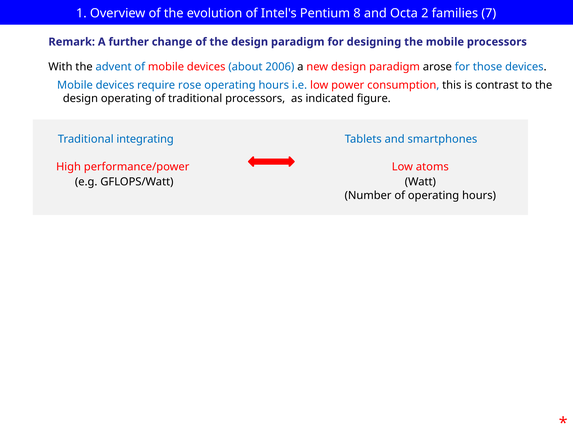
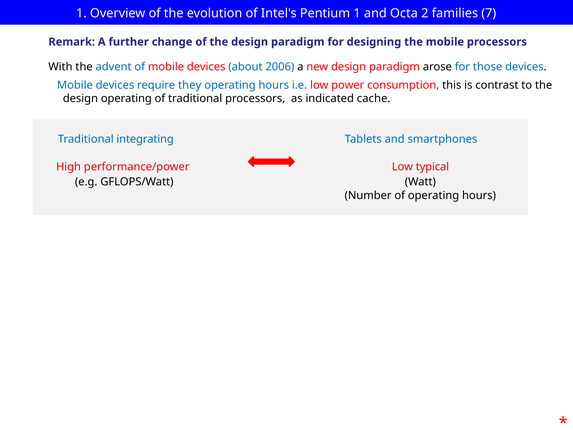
Pentium 8: 8 -> 1 (357, 13)
rose: rose -> they (190, 85)
figure: figure -> cache (374, 98)
atoms: atoms -> typical (432, 167)
